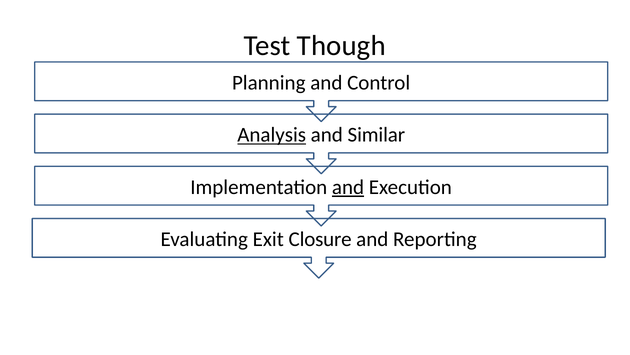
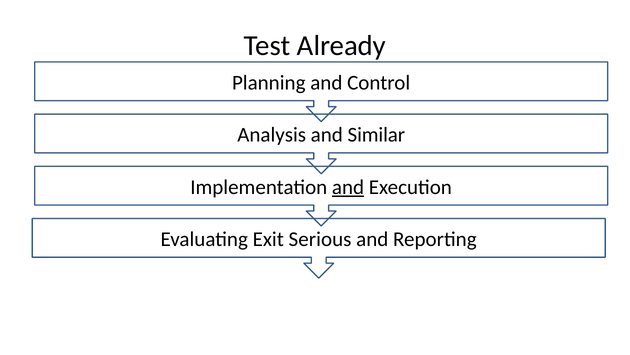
Though: Though -> Already (341, 46)
Analysis underline: present -> none (272, 135)
Closure: Closure -> Serious (320, 239)
